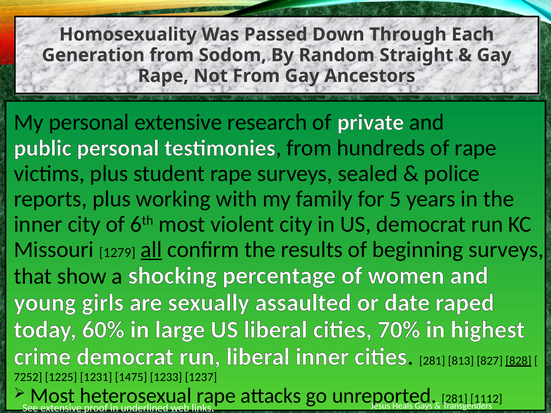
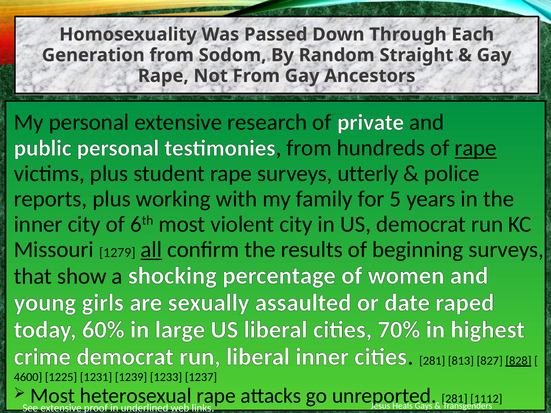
rape underline: none -> present (476, 148)
sealed: sealed -> utterly (368, 174)
7252: 7252 -> 4600 (28, 377)
1475: 1475 -> 1239 (131, 377)
